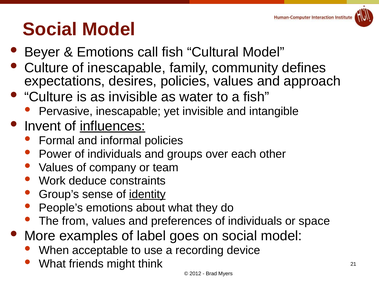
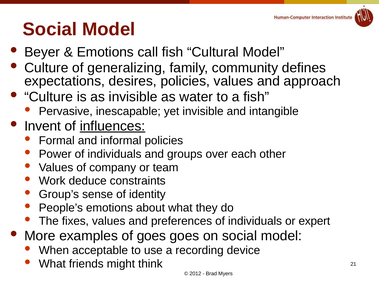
of inescapable: inescapable -> generalizing (127, 68)
identity underline: present -> none (147, 194)
from: from -> fixes (75, 221)
space: space -> expert (314, 221)
of label: label -> goes (151, 236)
